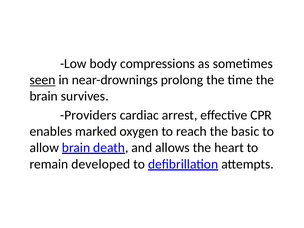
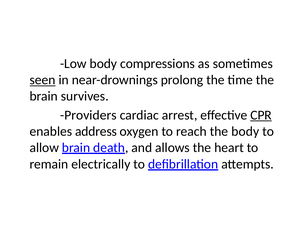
CPR underline: none -> present (261, 115)
marked: marked -> address (96, 131)
the basic: basic -> body (245, 131)
developed: developed -> electrically (101, 164)
